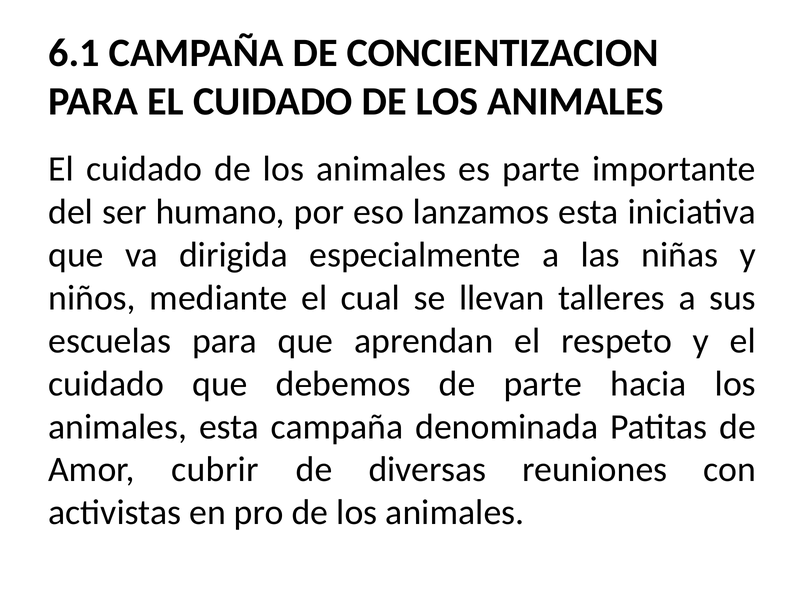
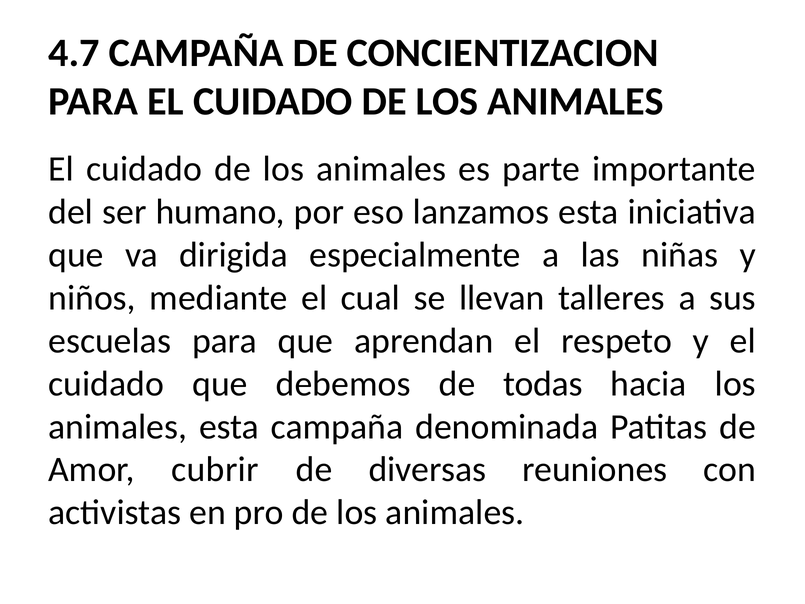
6.1: 6.1 -> 4.7 (74, 53)
de parte: parte -> todas (543, 384)
